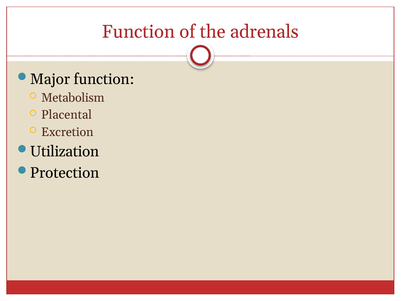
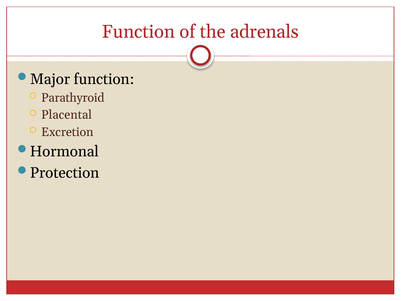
Metabolism: Metabolism -> Parathyroid (73, 98)
Utilization: Utilization -> Hormonal (64, 152)
